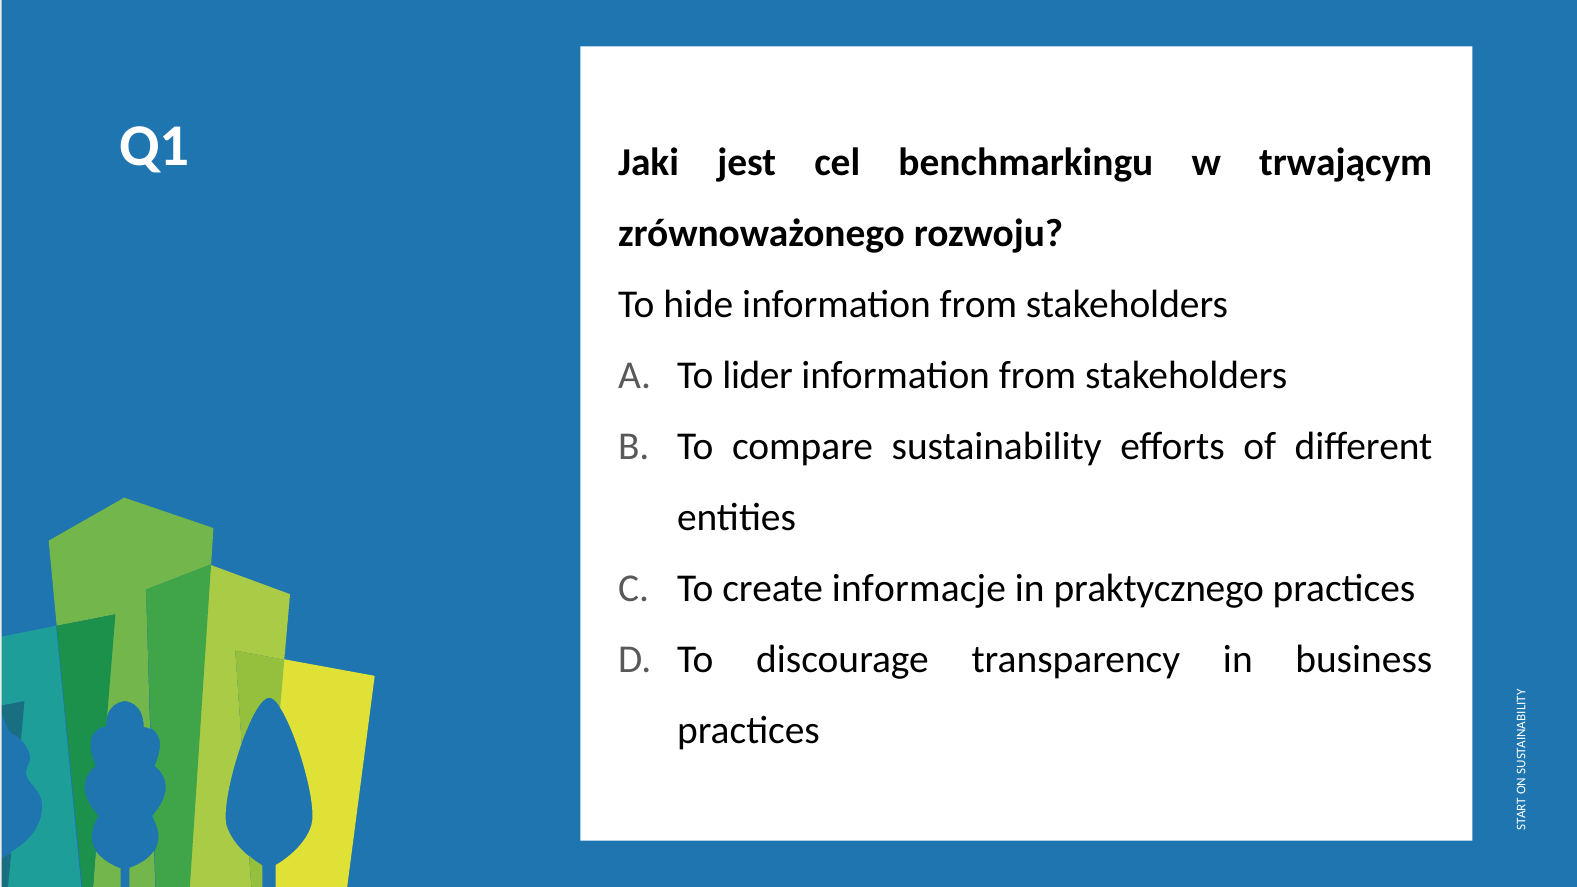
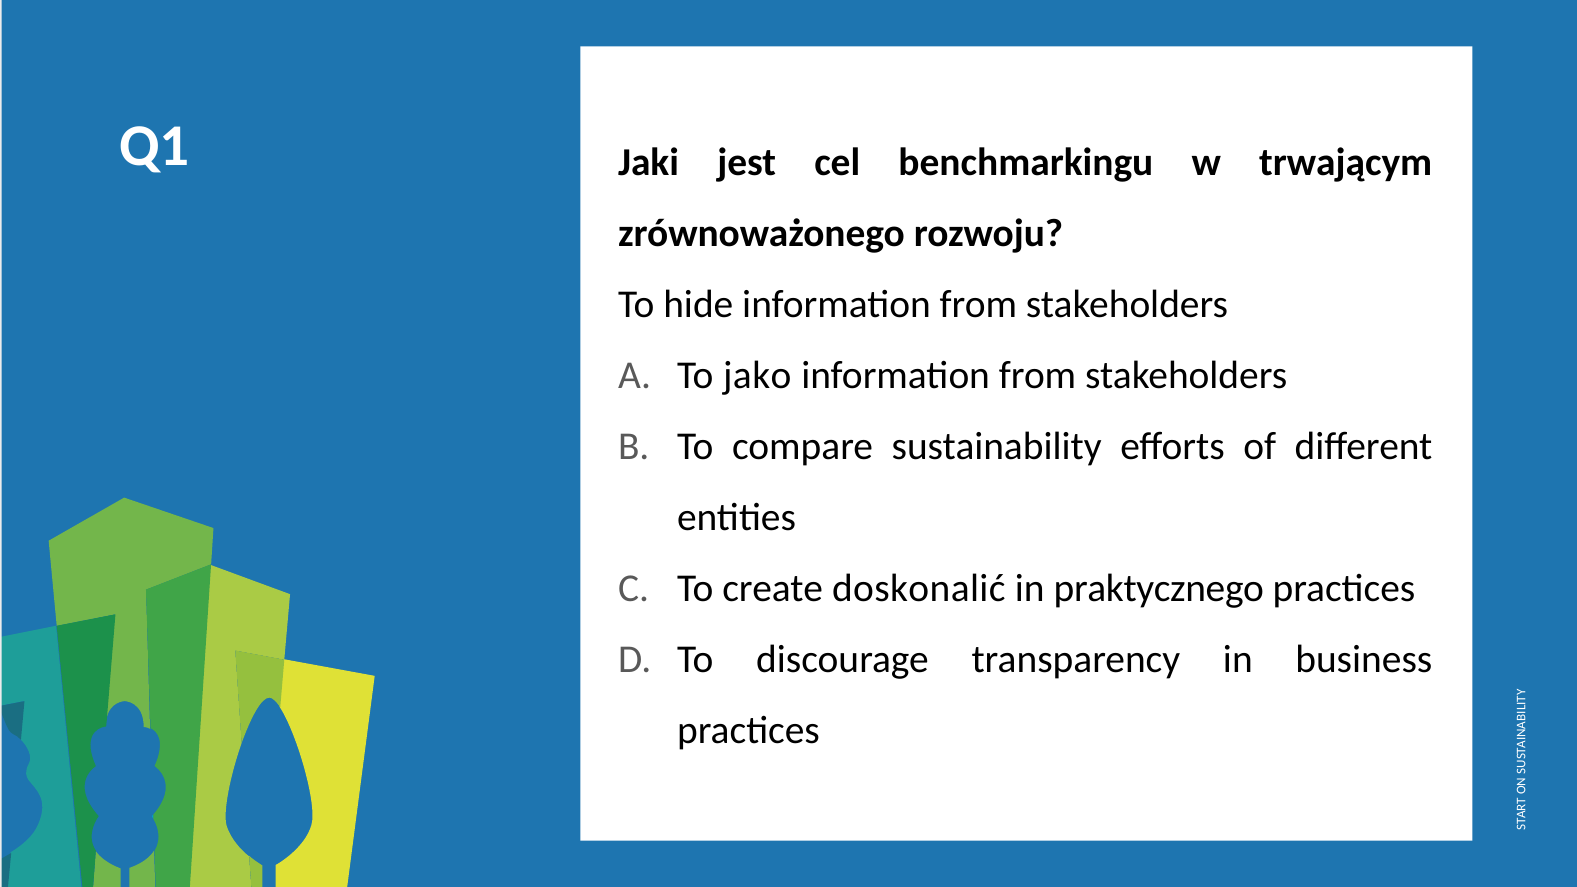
lider: lider -> jako (757, 376)
informacje: informacje -> doskonalić (919, 589)
